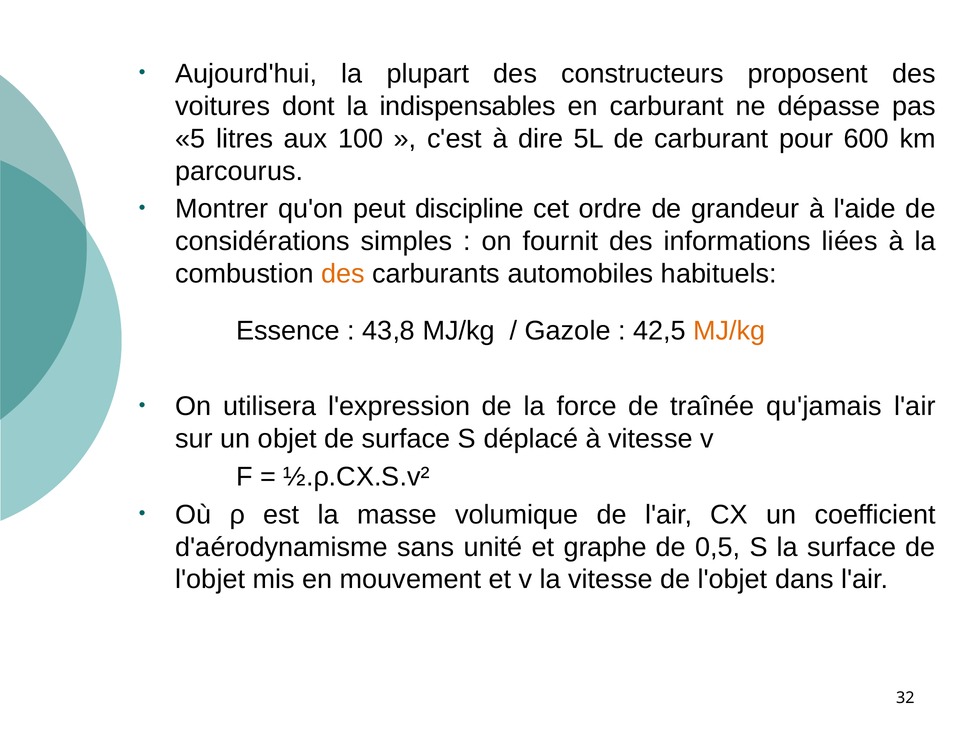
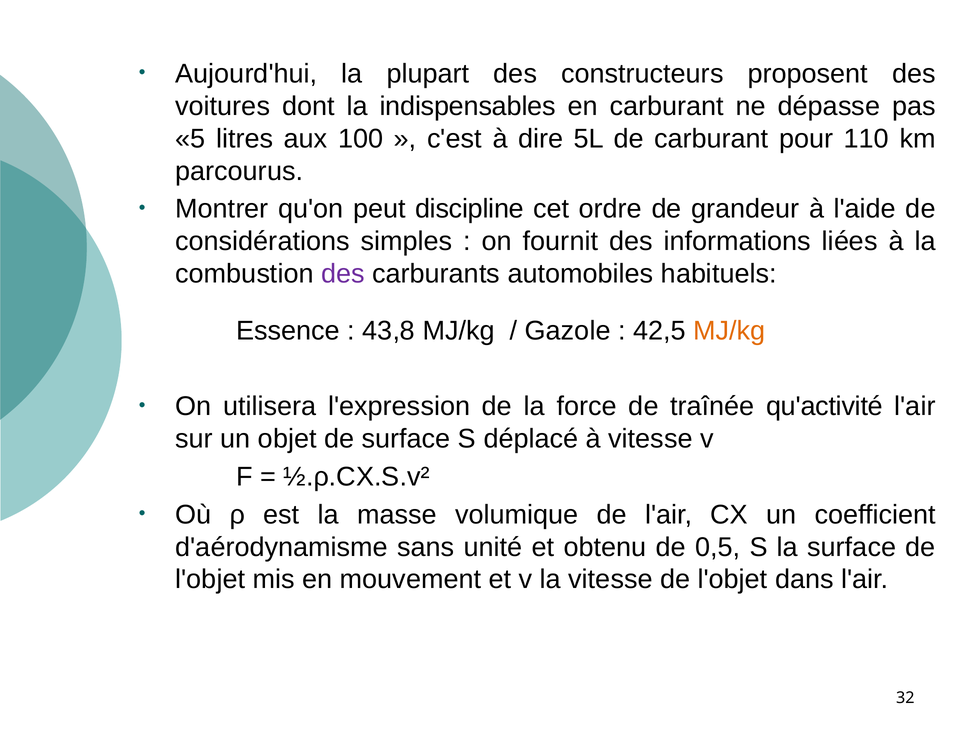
600: 600 -> 110 (866, 139)
des colour: orange -> purple (343, 274)
qu'jamais: qu'jamais -> qu'activité (825, 406)
graphe: graphe -> obtenu (605, 547)
